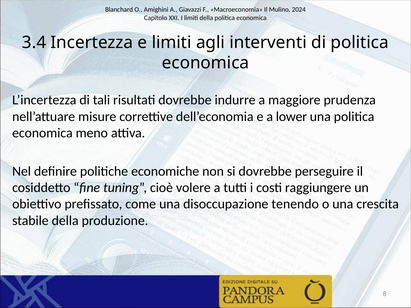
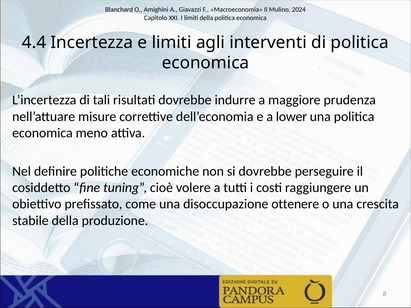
3.4: 3.4 -> 4.4 (34, 43)
tenendo: tenendo -> ottenere (295, 204)
